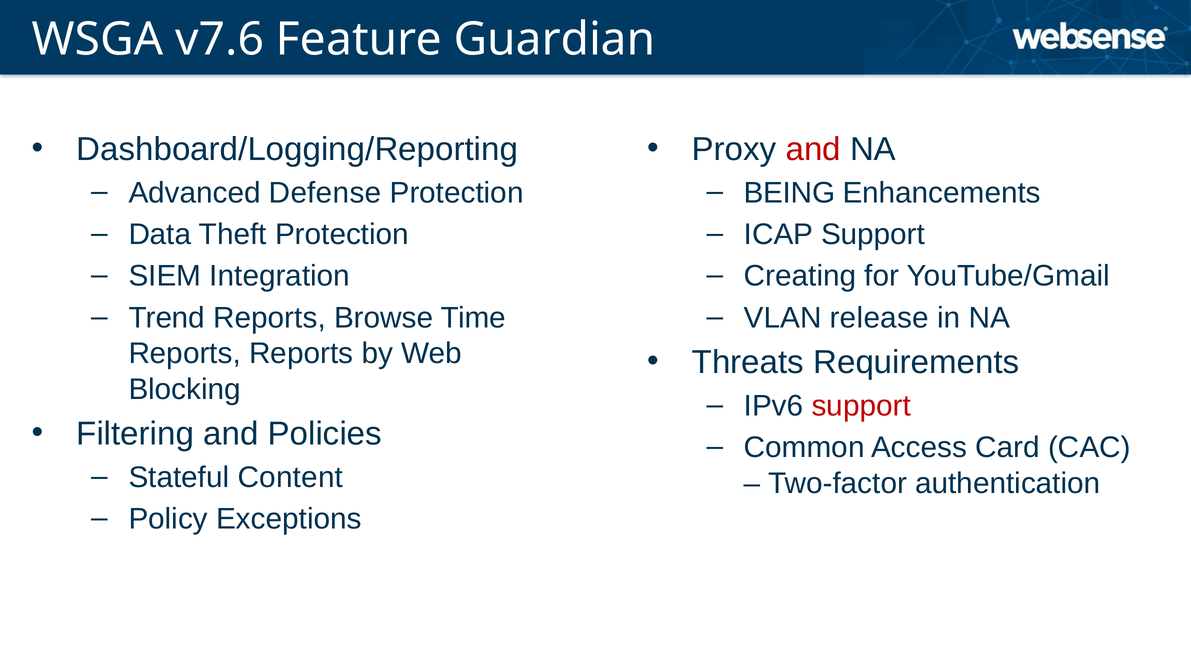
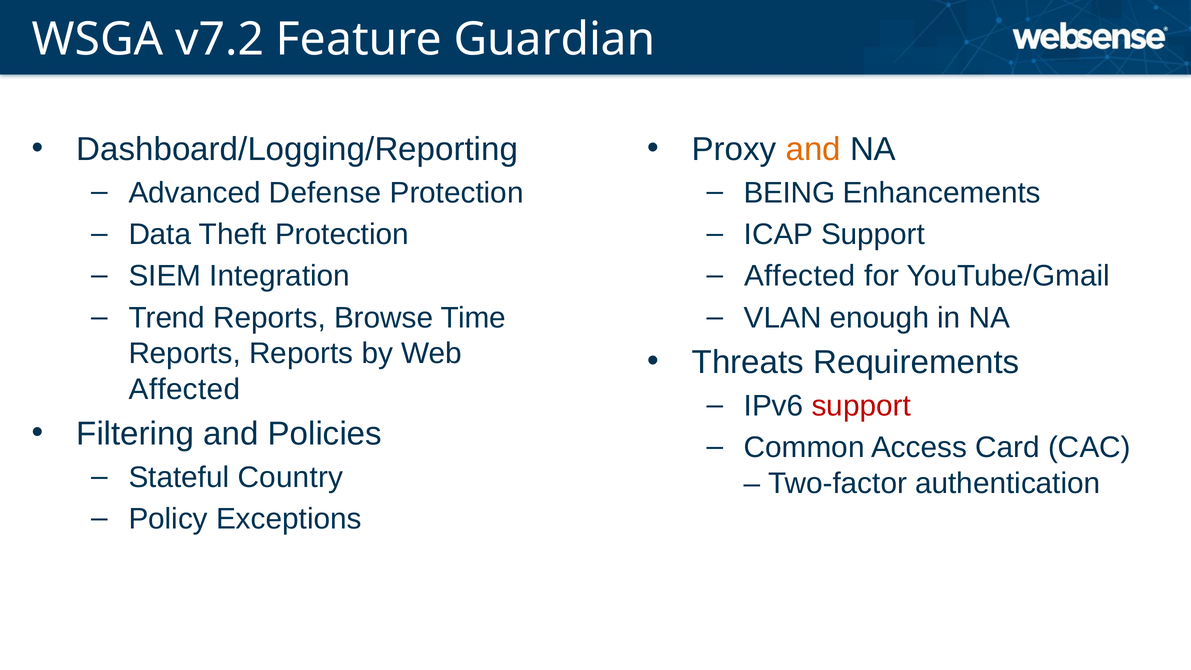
v7.6: v7.6 -> v7.2 (220, 40)
and colour: red -> orange (813, 149)
Creating: Creating -> Affected (800, 276)
release: release -> enough (879, 318)
Blocking: Blocking -> Affected (185, 389)
Content: Content -> Country (290, 477)
